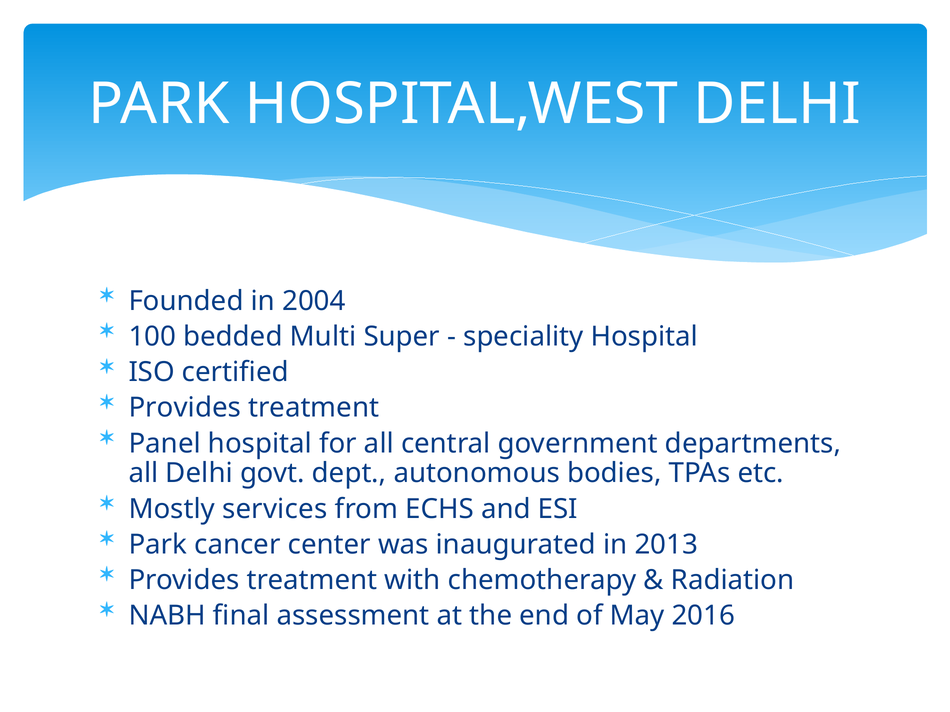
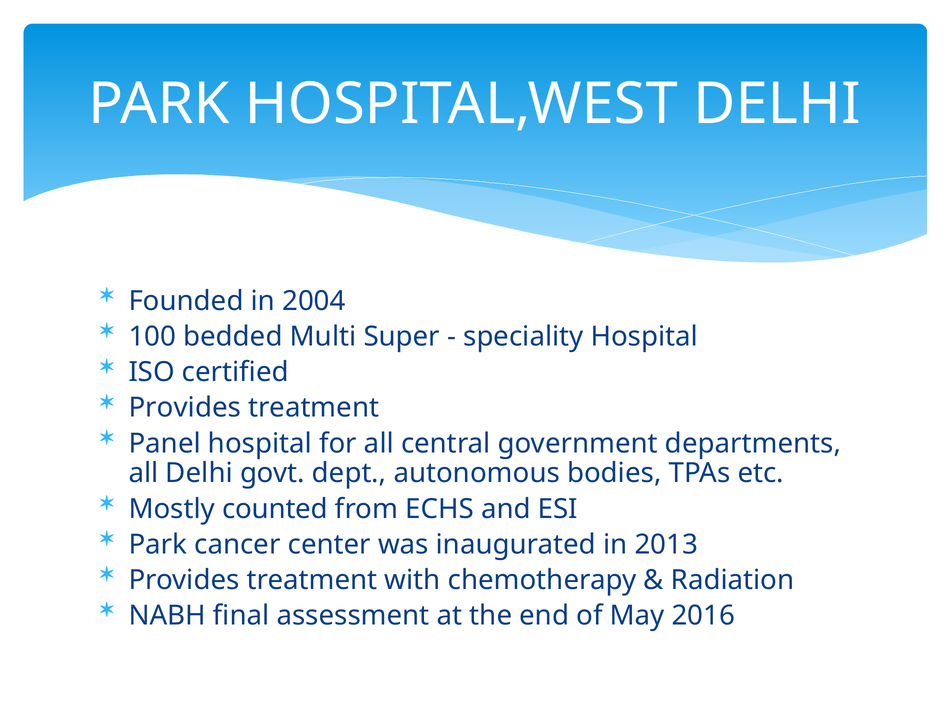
services: services -> counted (275, 509)
